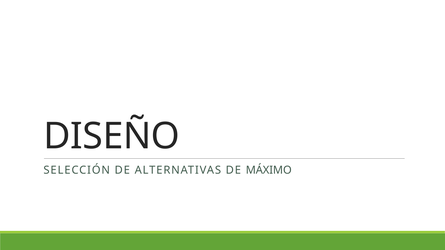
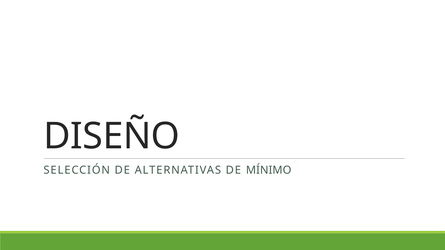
MÁXIMO: MÁXIMO -> MÍNIMO (269, 170)
